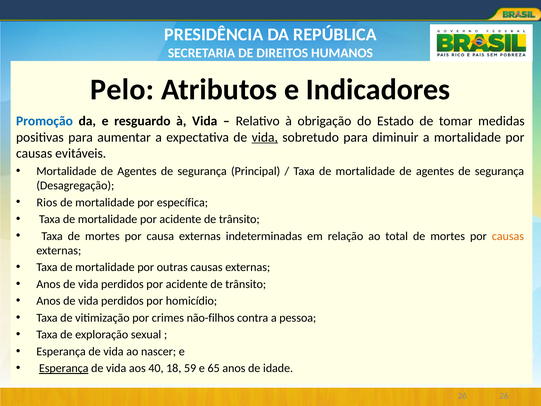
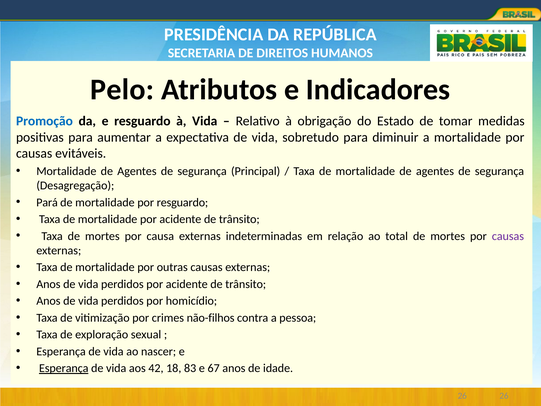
vida underline: present -> none (265, 137)
Rios: Rios -> Pará (47, 202)
por específica: específica -> resguardo (182, 202)
causas colour: orange -> purple (508, 236)
40: 40 -> 42 (156, 368)
59: 59 -> 83 (190, 368)
65: 65 -> 67 (214, 368)
